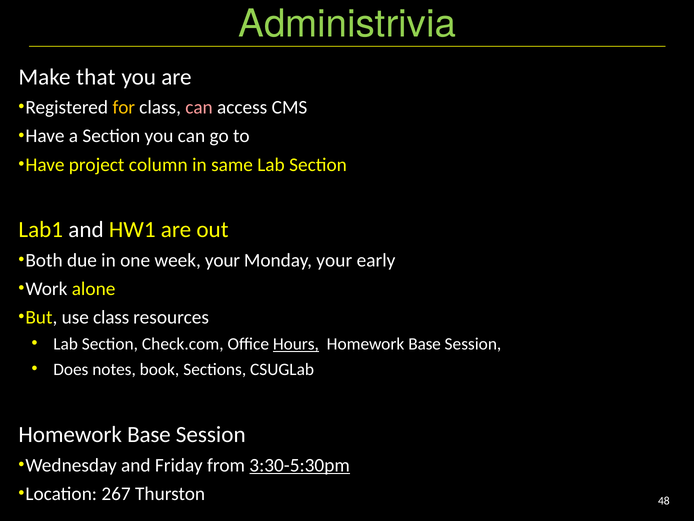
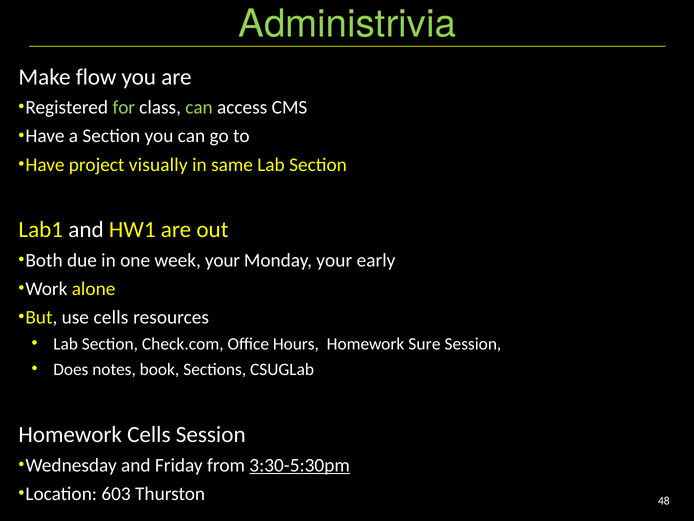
that: that -> flow (96, 77)
for colour: yellow -> light green (124, 107)
can colour: pink -> light green (199, 107)
column: column -> visually (158, 165)
use class: class -> cells (111, 317)
Hours underline: present -> none (296, 344)
Base: Base -> Sure (424, 344)
Base: Base -> Cells (149, 434)
267: 267 -> 603 (116, 493)
